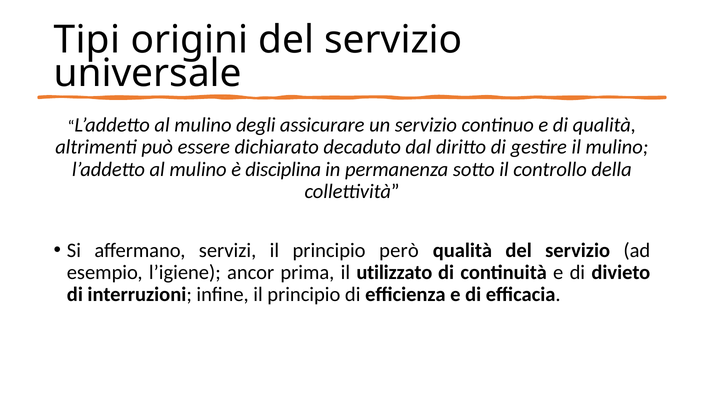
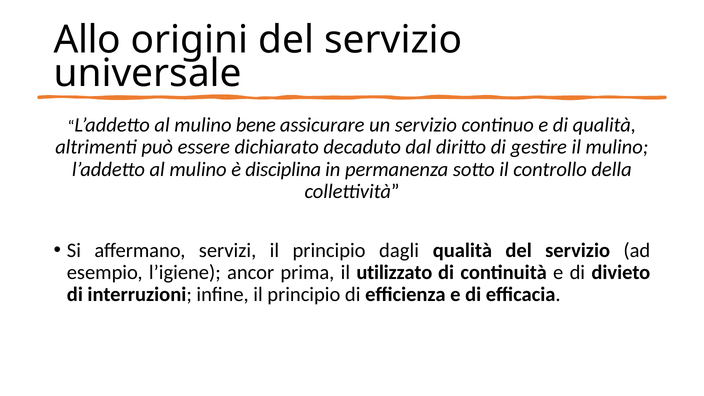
Tipi: Tipi -> Allo (87, 40)
degli: degli -> bene (256, 125)
però: però -> dagli (399, 250)
